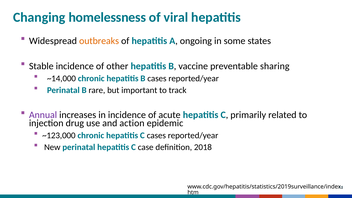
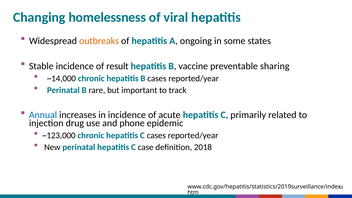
other: other -> result (117, 66)
Annual colour: purple -> blue (43, 115)
action: action -> phone (132, 123)
